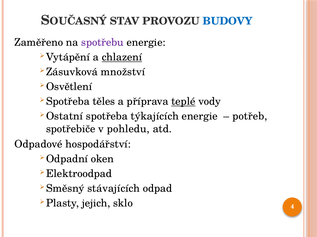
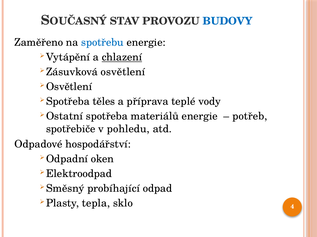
spotřebu colour: purple -> blue (102, 43)
množství: množství -> osvětlení (123, 72)
teplé underline: present -> none (183, 102)
týkajících: týkajících -> materiálů (155, 117)
stávajících: stávajících -> probíhající (114, 189)
jejich: jejich -> tepla (96, 204)
